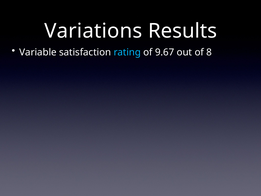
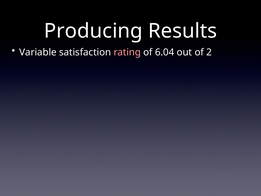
Variations: Variations -> Producing (93, 31)
rating colour: light blue -> pink (127, 52)
9.67: 9.67 -> 6.04 (165, 52)
8: 8 -> 2 (209, 52)
